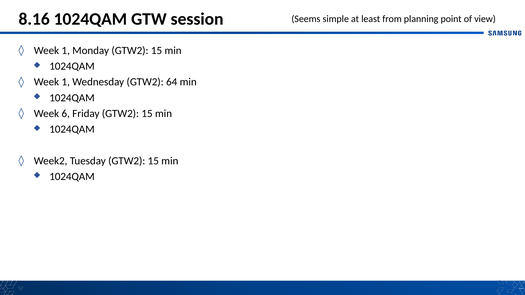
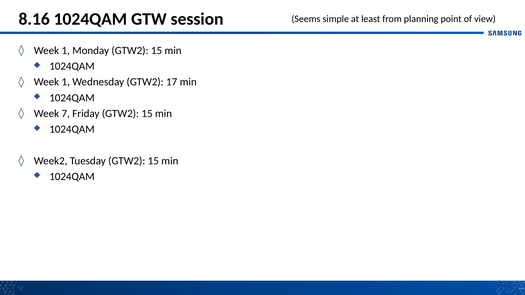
64: 64 -> 17 (172, 82)
6: 6 -> 7 (66, 114)
